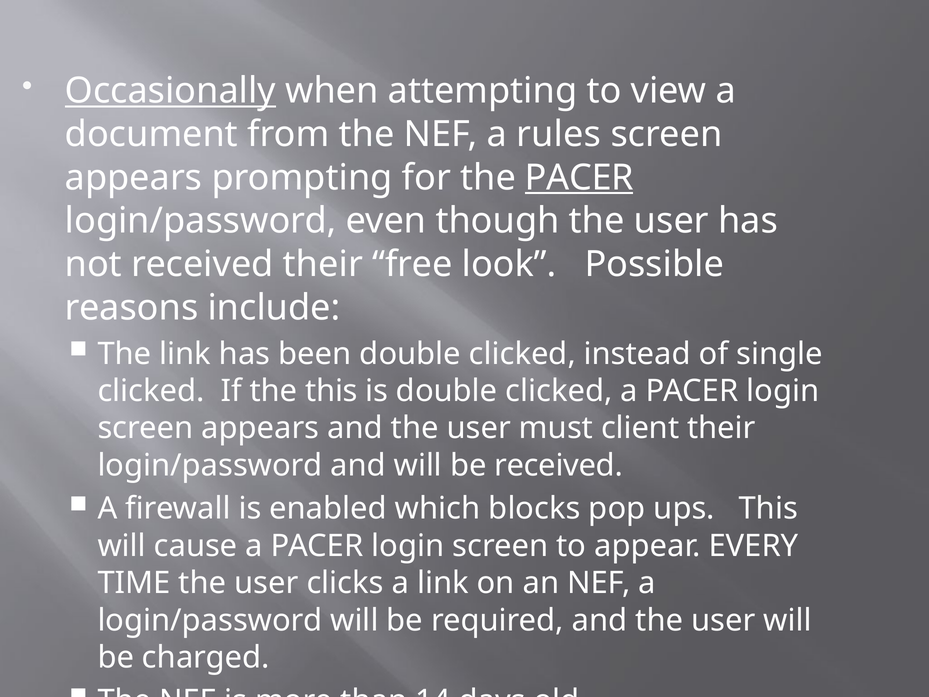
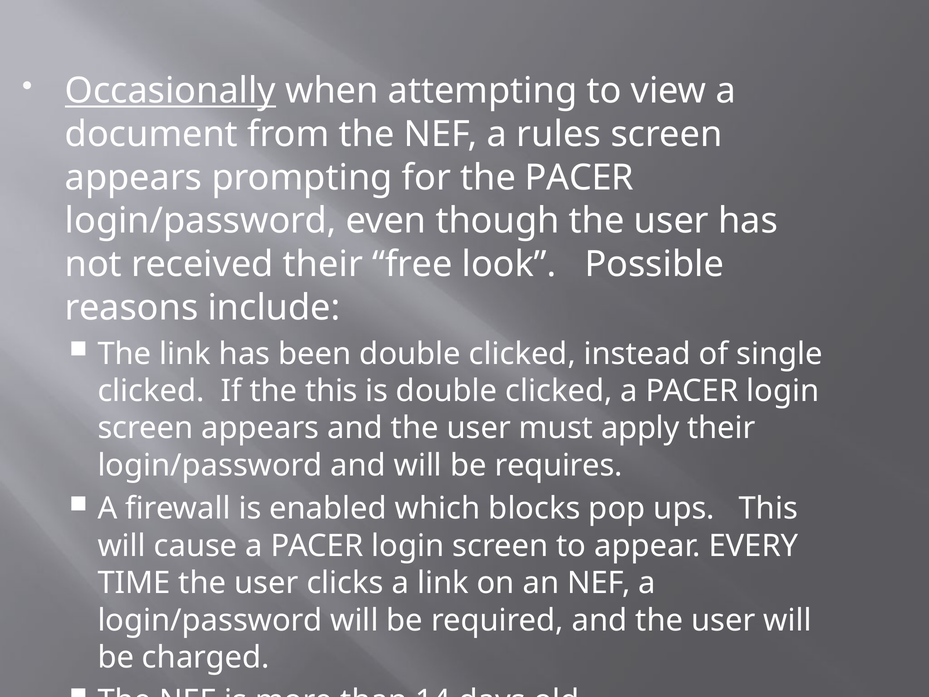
PACER underline: present -> none (579, 178)
client: client -> apply (640, 428)
be received: received -> requires (559, 465)
